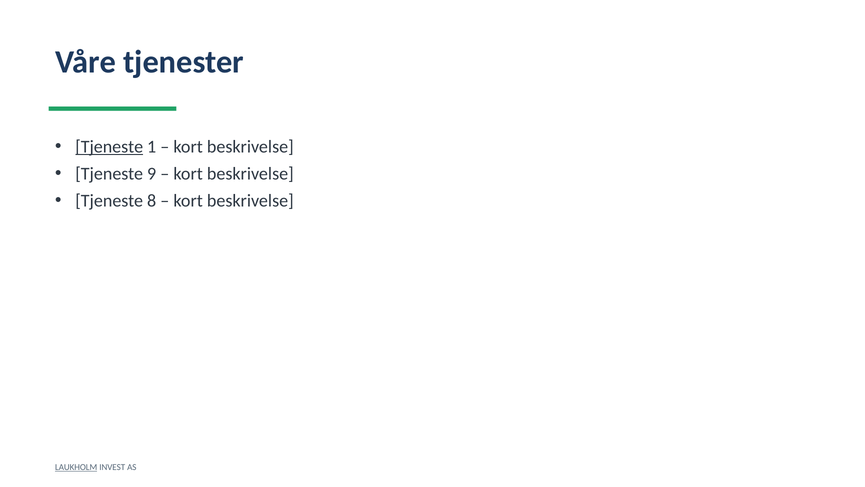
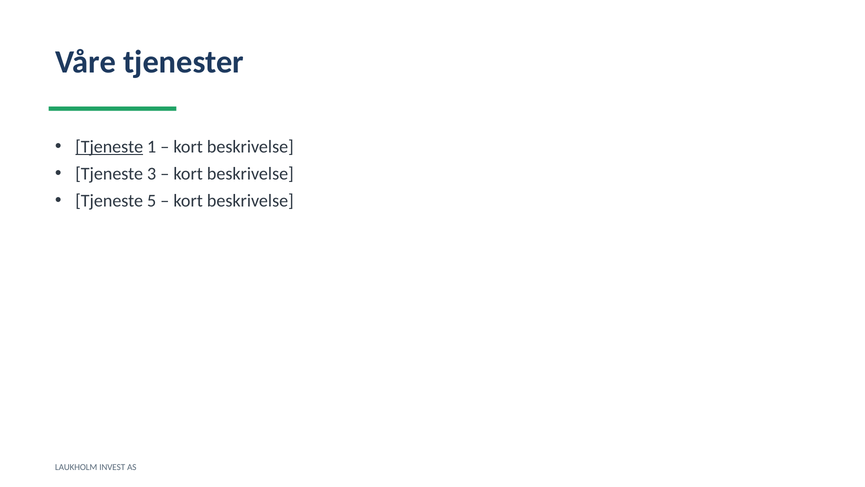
9: 9 -> 3 (152, 174)
8: 8 -> 5 (152, 201)
LAUKHOLM underline: present -> none (76, 467)
